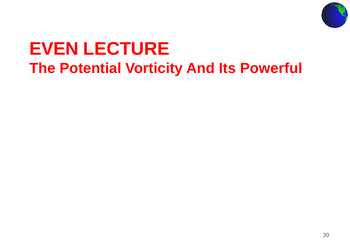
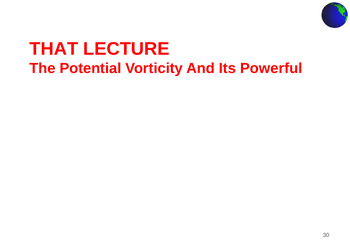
EVEN: EVEN -> THAT (54, 49)
